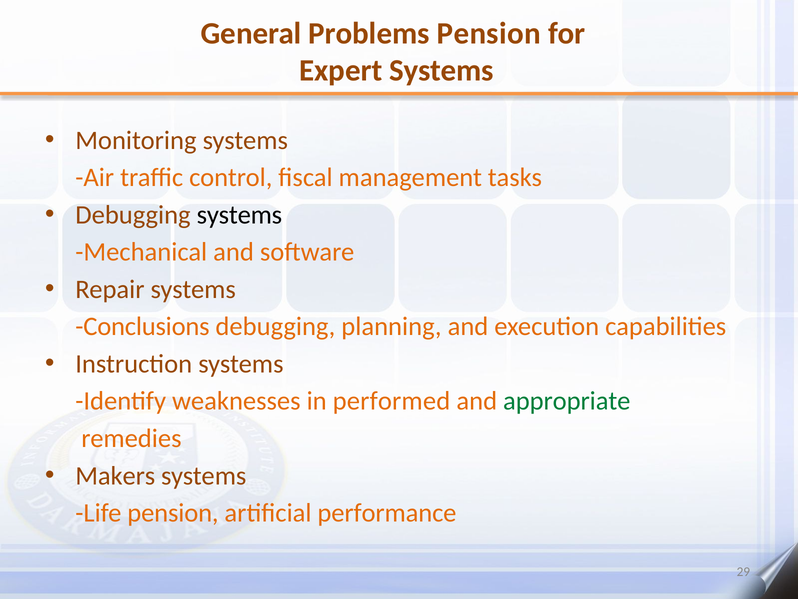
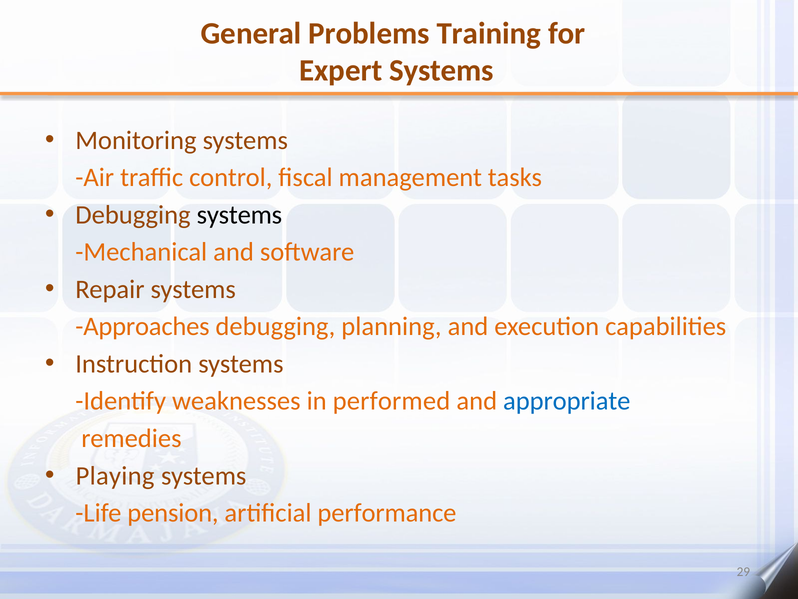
Problems Pension: Pension -> Training (489, 33)
Conclusions: Conclusions -> Approaches (142, 326)
appropriate colour: green -> blue (567, 401)
Makers: Makers -> Playing (115, 475)
